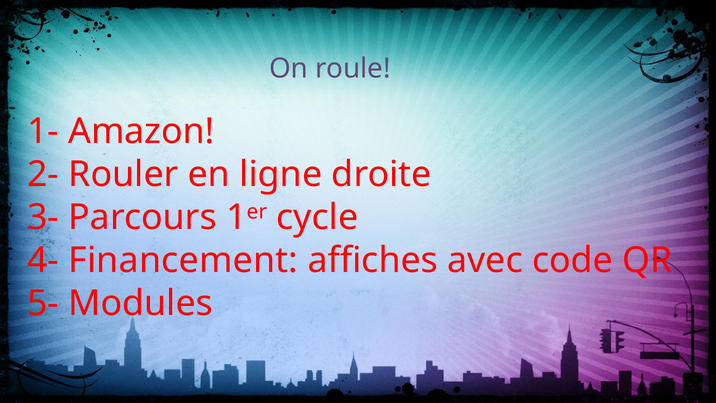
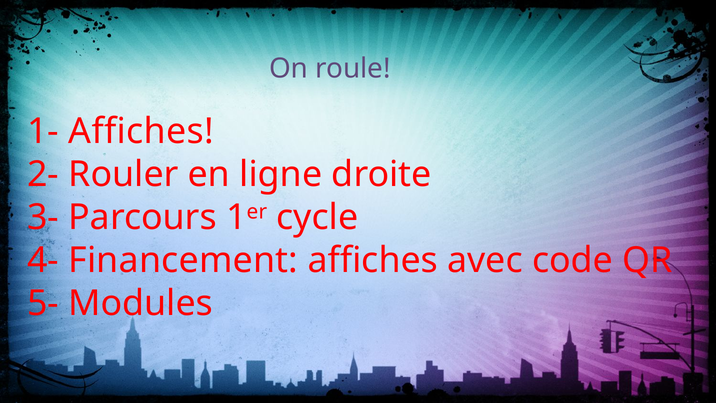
1- Amazon: Amazon -> Affiches (141, 131)
